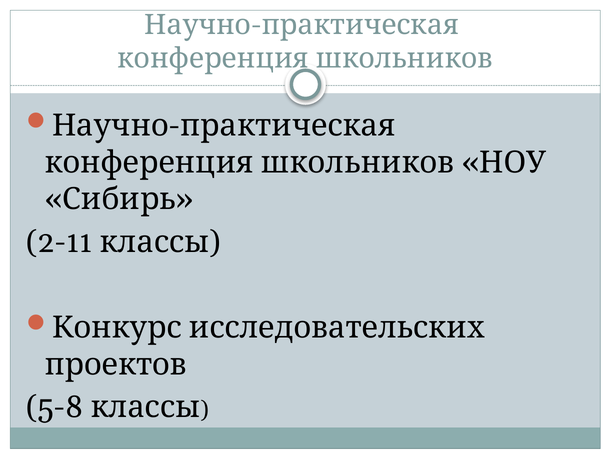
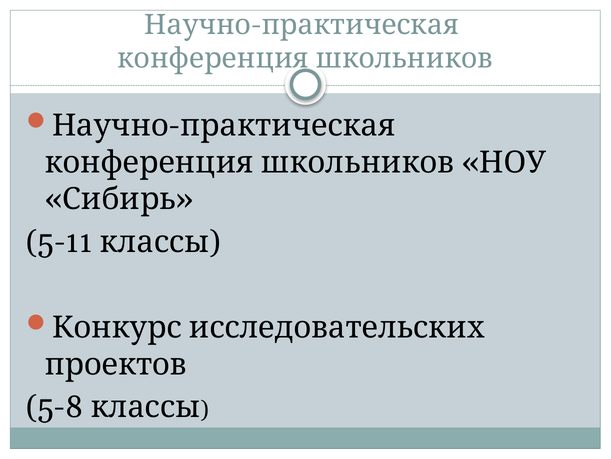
2-11: 2-11 -> 5-11 (59, 242)
